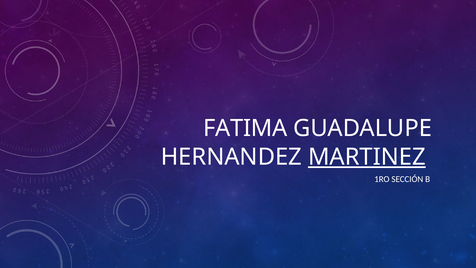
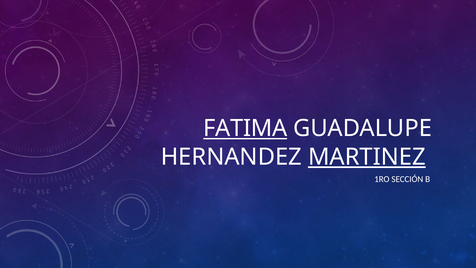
FATIMA underline: none -> present (245, 128)
